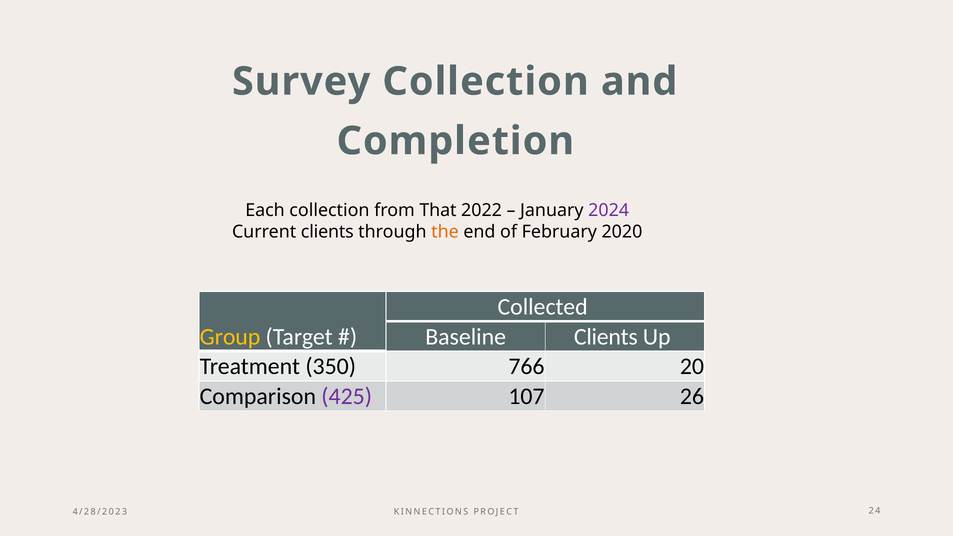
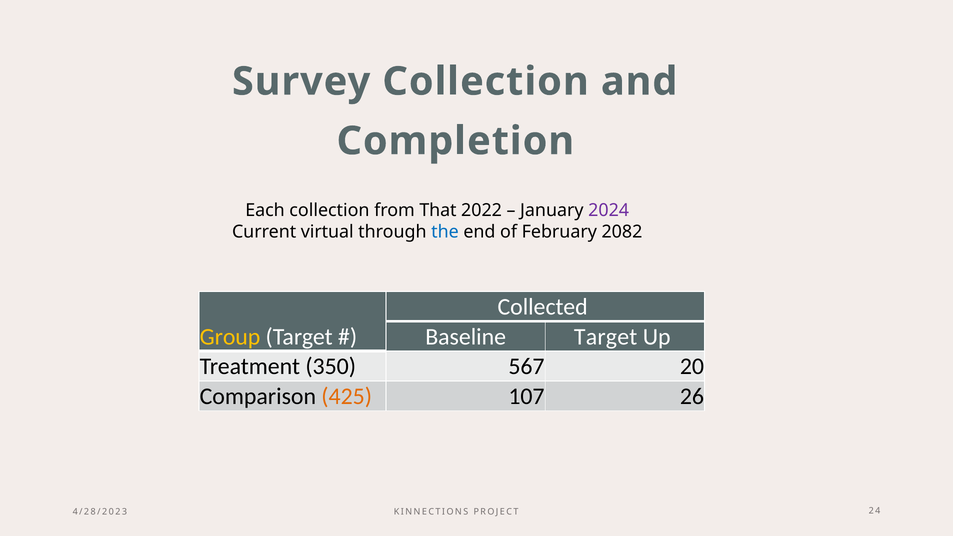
Current clients: clients -> virtual (327, 232)
the colour: orange -> blue (445, 232)
2020: 2020 -> 2082 (622, 232)
Baseline Clients: Clients -> Target (606, 337)
766: 766 -> 567 (526, 367)
425 colour: purple -> orange (347, 396)
